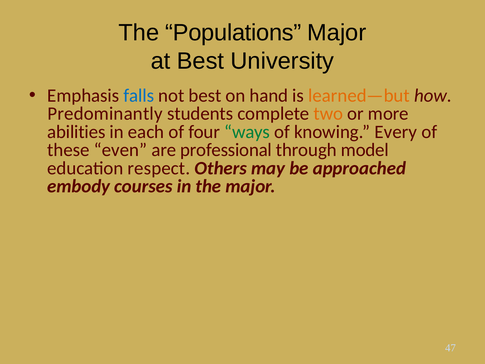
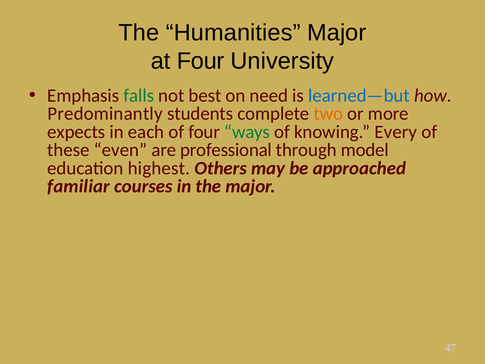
Populations: Populations -> Humanities (233, 33)
at Best: Best -> Four (201, 61)
falls colour: blue -> green (139, 96)
hand: hand -> need (269, 96)
learned—but colour: orange -> blue (359, 96)
abilities: abilities -> expects (76, 132)
respect: respect -> highest (159, 168)
embody: embody -> familiar (79, 186)
